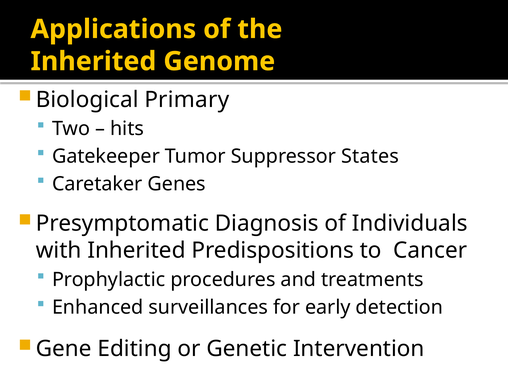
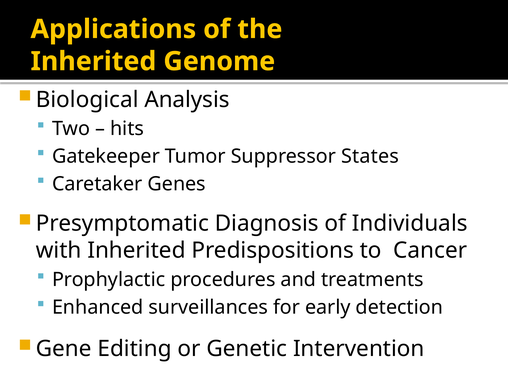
Primary: Primary -> Analysis (187, 100)
